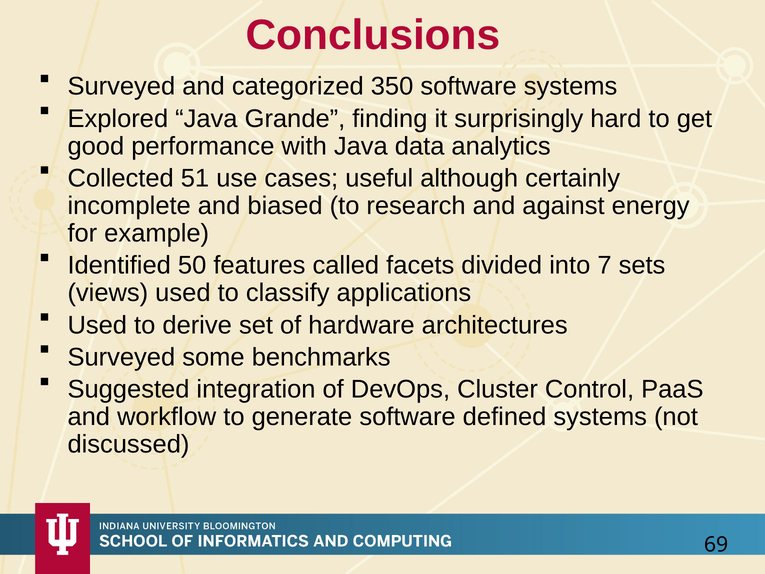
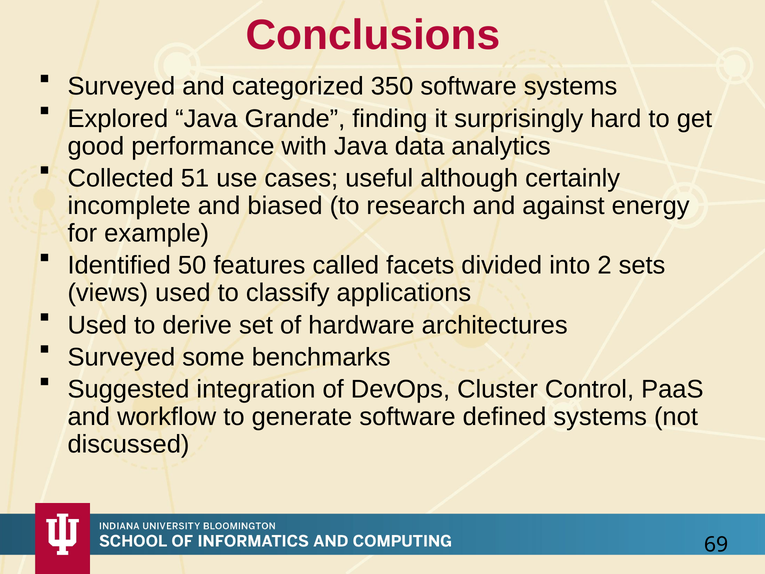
7: 7 -> 2 (605, 265)
